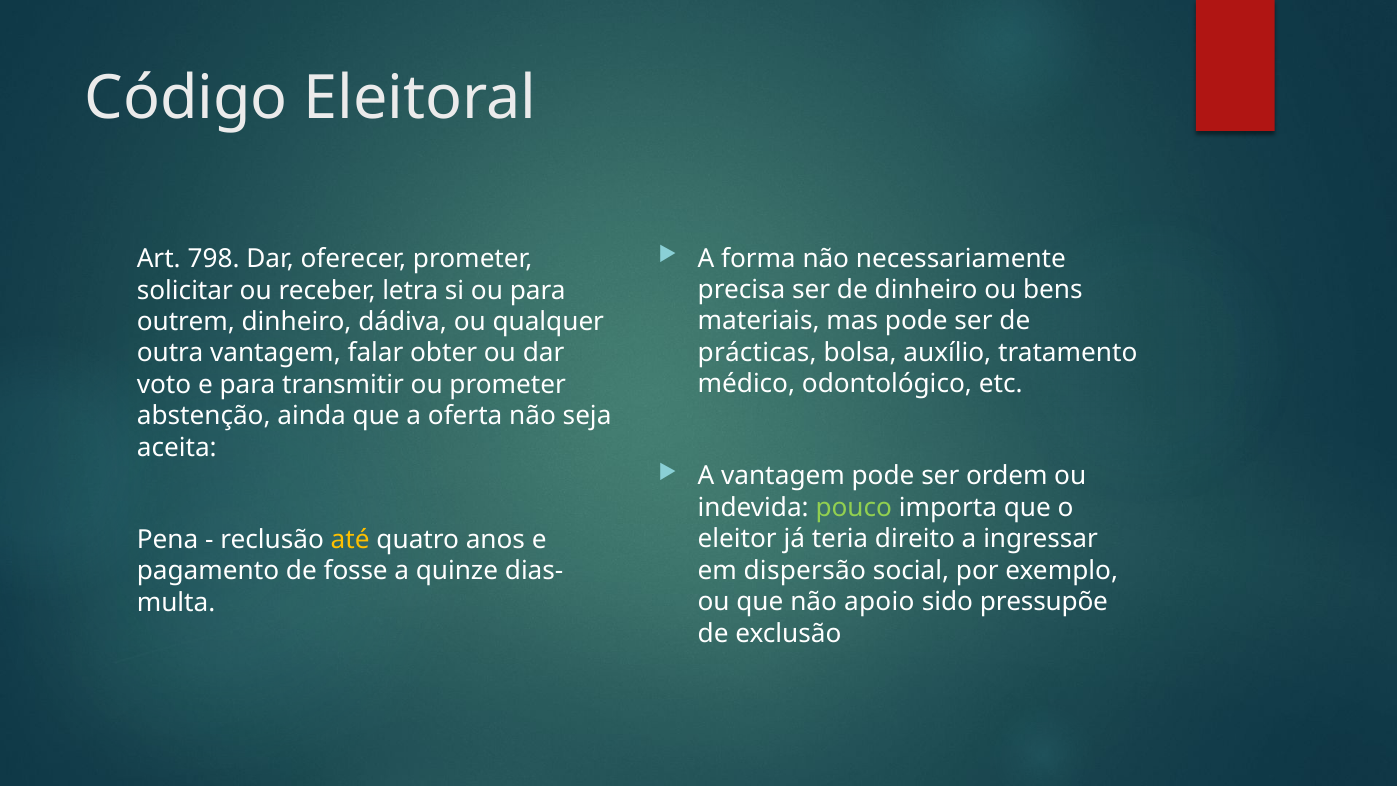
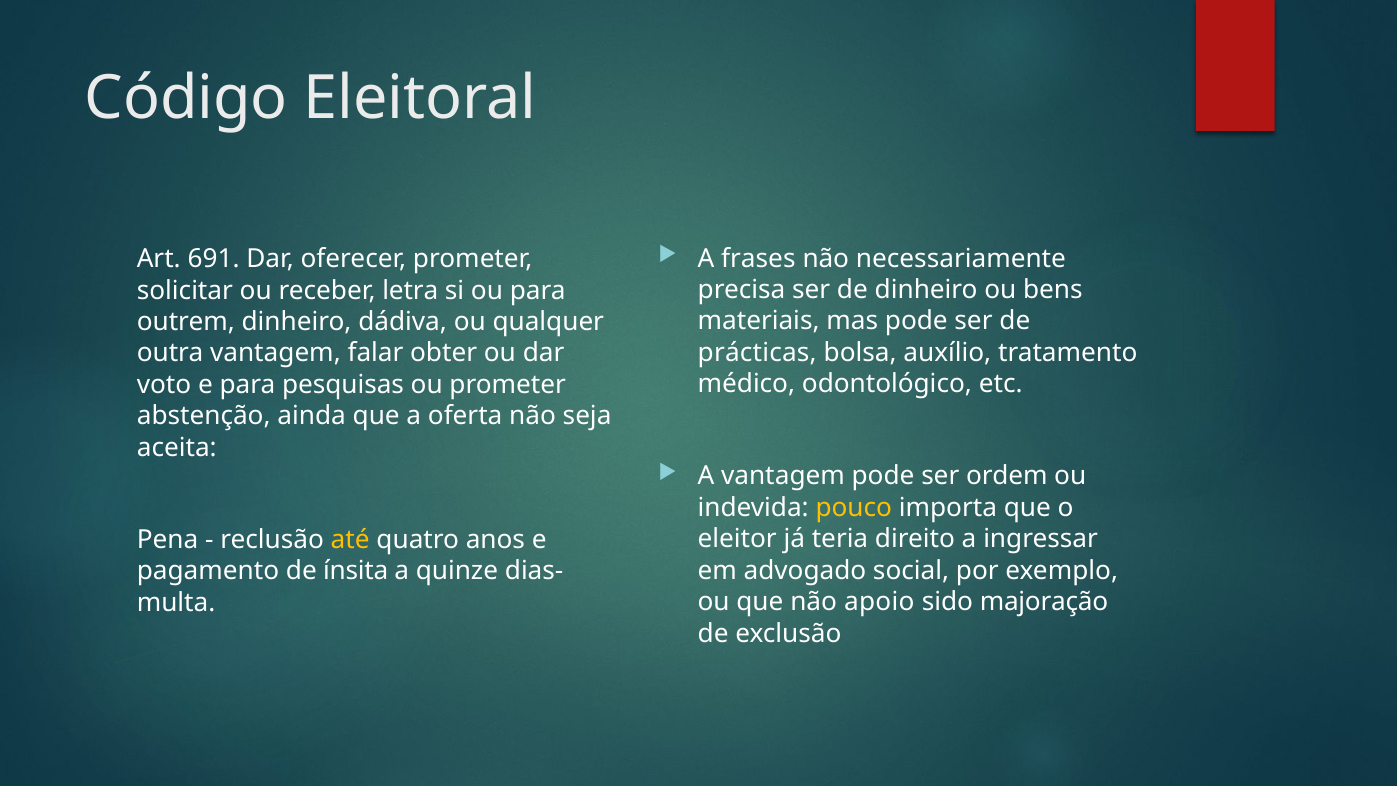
forma: forma -> frases (758, 258)
798: 798 -> 691 (214, 259)
transmitir: transmitir -> pesquisas (343, 385)
pouco colour: light green -> yellow (854, 508)
dispersão: dispersão -> advogado (805, 570)
fosse: fosse -> ínsita (356, 571)
pressupõe: pressupõe -> majoração (1044, 602)
